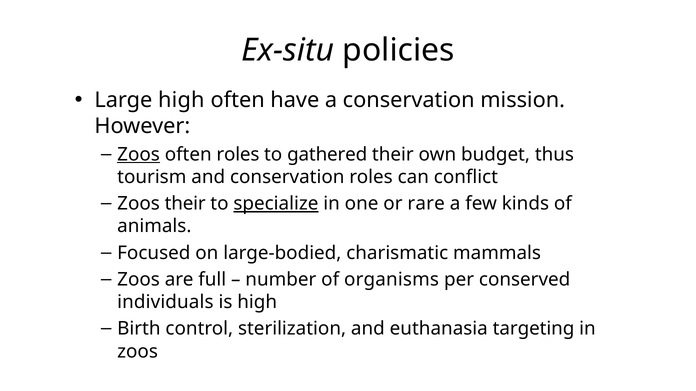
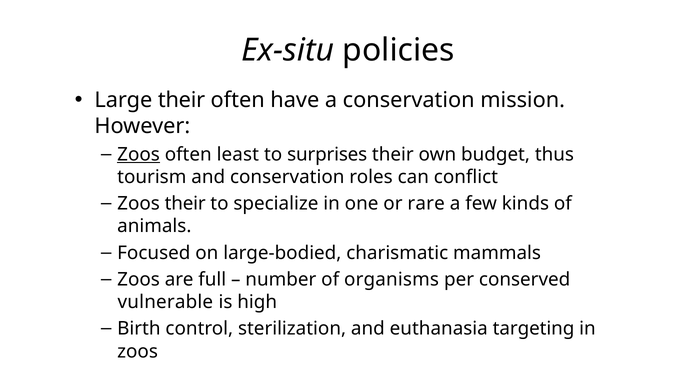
Large high: high -> their (182, 100)
often roles: roles -> least (238, 155)
gathered: gathered -> surprises (327, 155)
specialize underline: present -> none (276, 204)
individuals: individuals -> vulnerable (165, 302)
